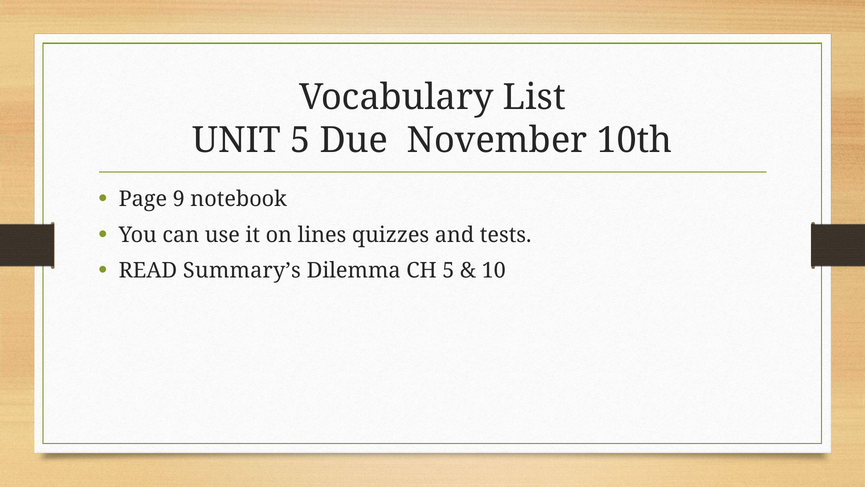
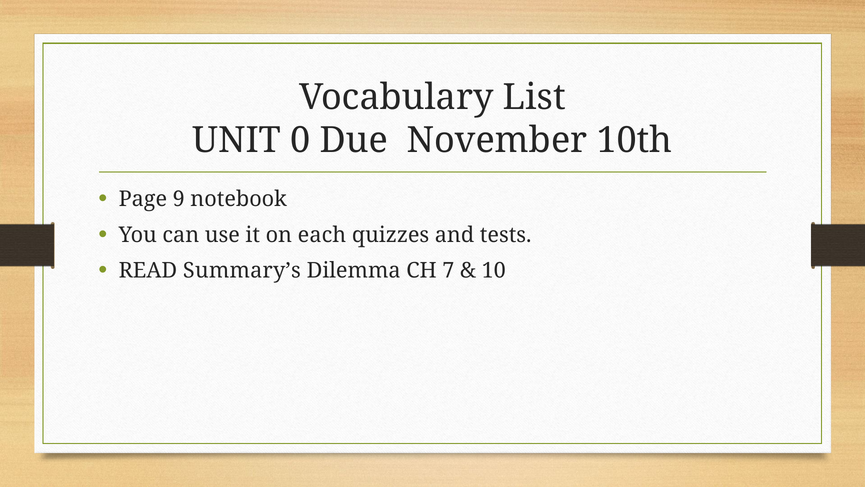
UNIT 5: 5 -> 0 (300, 140)
lines: lines -> each (322, 235)
CH 5: 5 -> 7 (448, 271)
